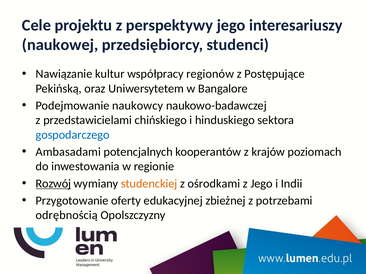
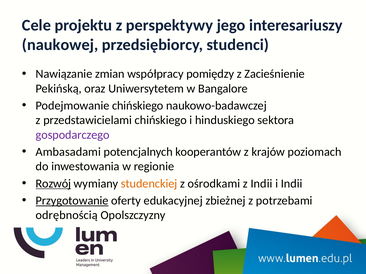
kultur: kultur -> zmian (110, 74)
regionów: regionów -> pomiędzy (210, 74)
Postępujące: Postępujące -> Zacieśnienie (275, 74)
Podejmowanie naukowcy: naukowcy -> chińskiego (138, 106)
gospodarczego colour: blue -> purple (73, 135)
z Jego: Jego -> Indii (262, 184)
Przygotowanie underline: none -> present (72, 201)
